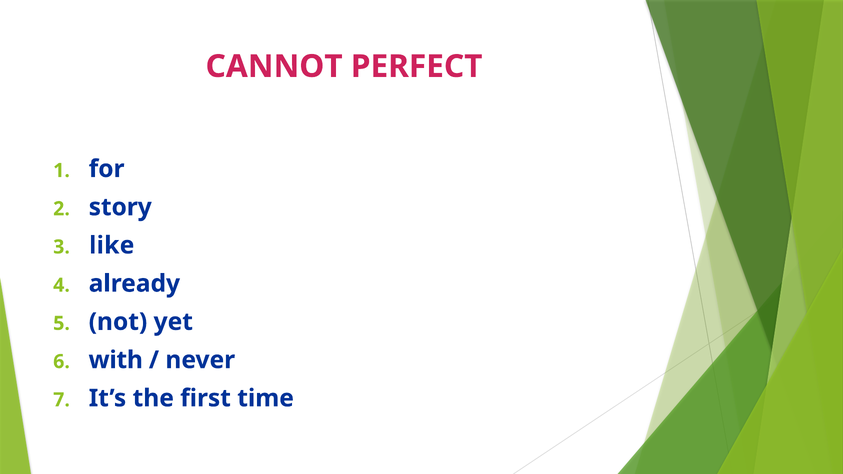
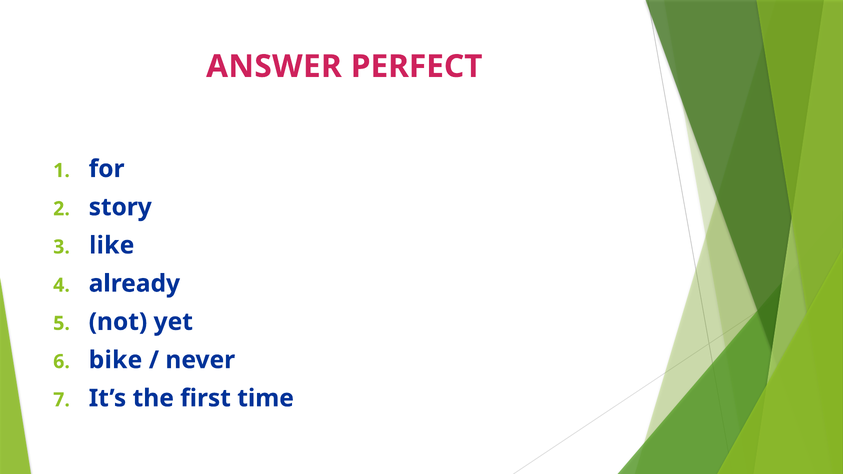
CANNOT: CANNOT -> ANSWER (274, 66)
with: with -> bike (115, 360)
